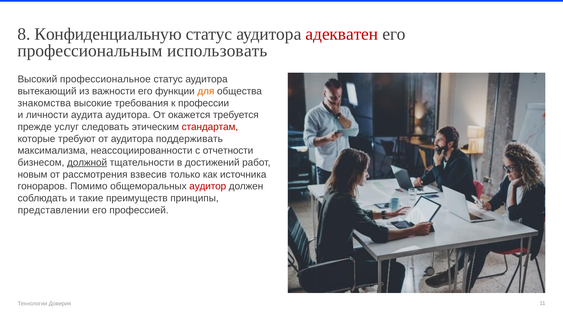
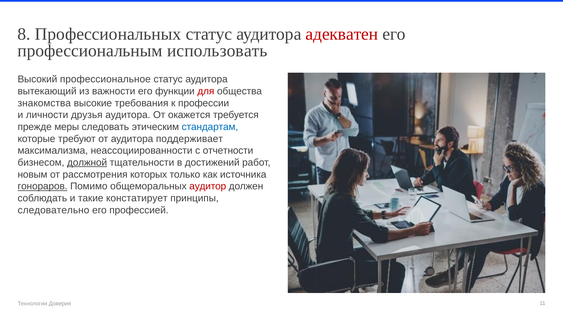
Конфиденциальную: Конфиденциальную -> Профессиональных (108, 34)
для colour: orange -> red (206, 91)
аудита: аудита -> друзья (87, 115)
услуг: услуг -> меры (67, 127)
стандартам colour: red -> blue (210, 127)
поддерживать: поддерживать -> поддерживает (189, 139)
взвесив: взвесив -> которых (149, 175)
гонораров underline: none -> present (43, 187)
преимуществ: преимуществ -> констатирует (137, 199)
представлении: представлении -> следовательно (54, 210)
